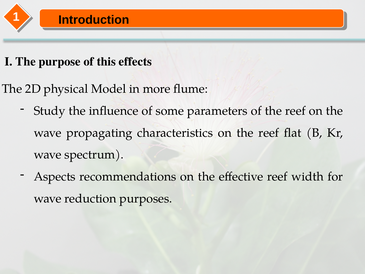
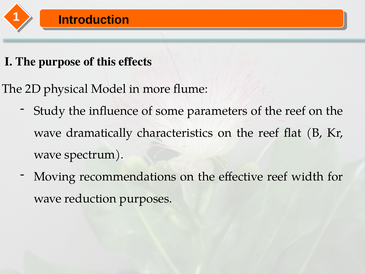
propagating: propagating -> dramatically (99, 133)
Aspects: Aspects -> Moving (55, 176)
